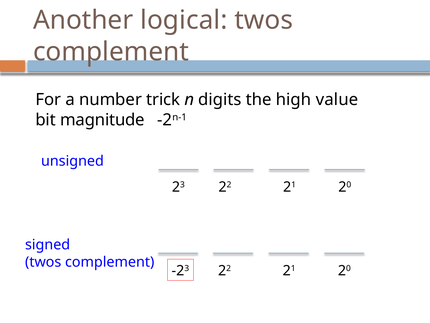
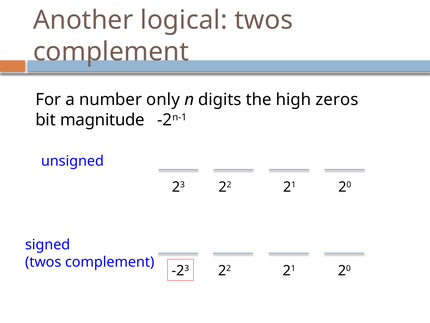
trick: trick -> only (163, 100)
value: value -> zeros (337, 100)
